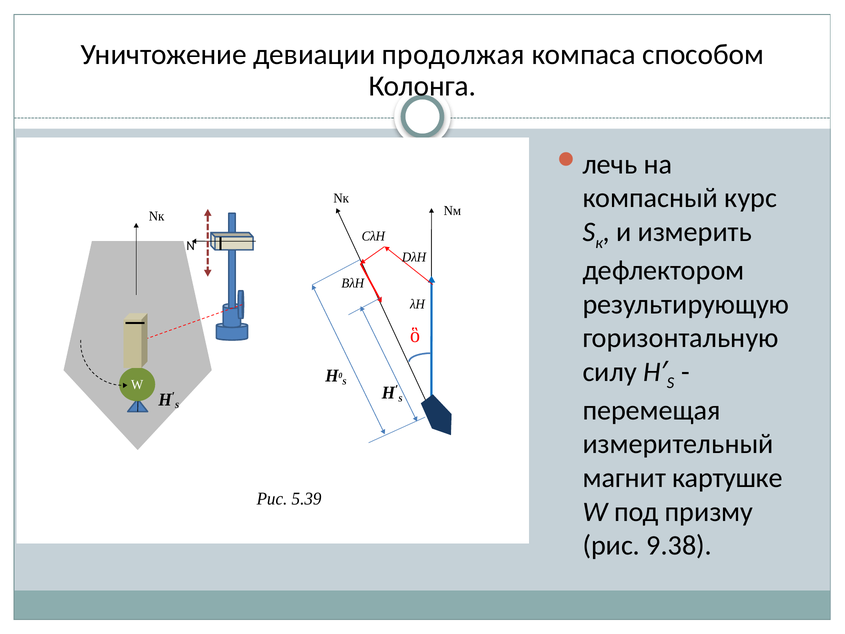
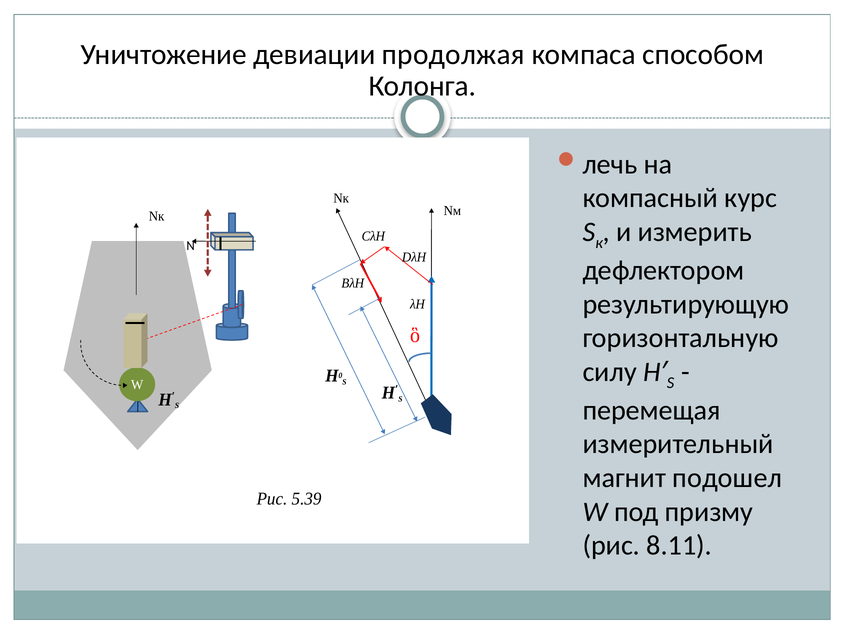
картушке: картушке -> подошел (727, 478)
9.38: 9.38 -> 8.11 (679, 545)
